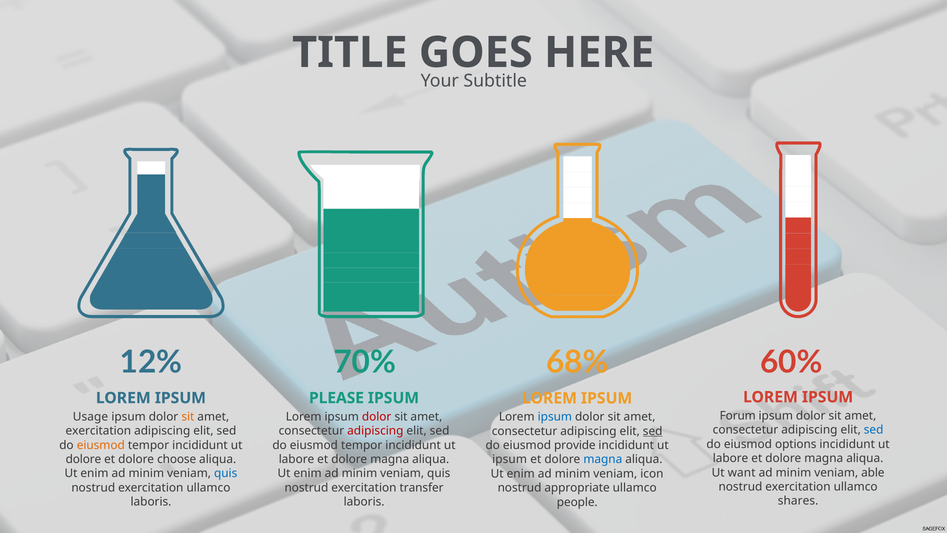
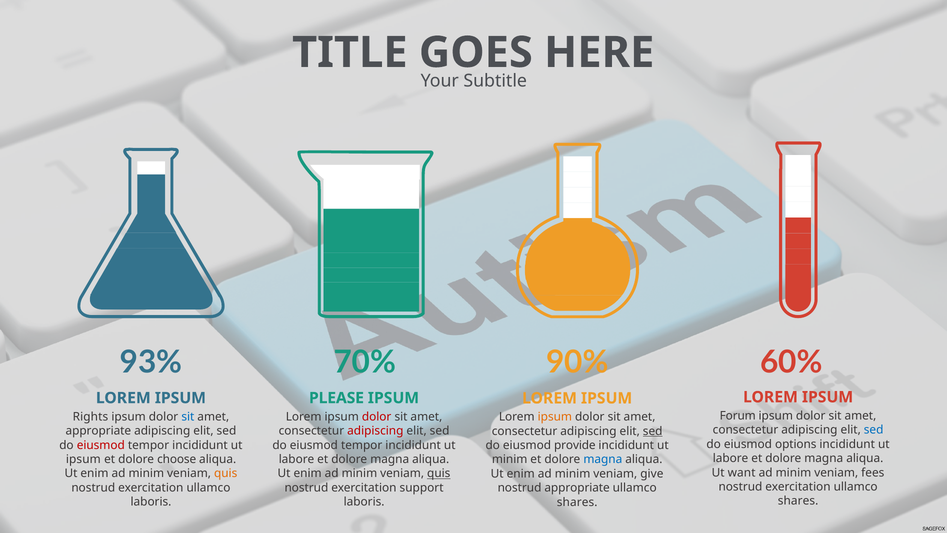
12%: 12% -> 93% (151, 362)
68%: 68% -> 90% (577, 362)
Usage: Usage -> Rights (90, 416)
sit colour: orange -> blue (188, 416)
ipsum colour: blue -> orange (555, 417)
exercitation: exercitation -> appropriate (98, 431)
eiusmod colour: orange -> red (101, 445)
dolore: dolore -> ipsum (83, 459)
ipsum: ipsum -> minim (510, 459)
able: able -> fees (873, 472)
quis colour: blue -> orange (226, 473)
quis underline: none -> present (439, 473)
icon: icon -> give (652, 474)
transfer: transfer -> support (422, 487)
people: people -> shares (577, 502)
